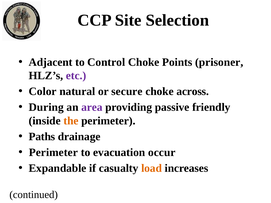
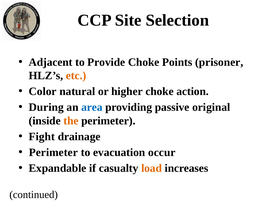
Control: Control -> Provide (106, 62)
etc colour: purple -> orange (76, 76)
secure: secure -> higher (127, 92)
across: across -> action (193, 92)
area colour: purple -> blue (92, 107)
friendly: friendly -> original (211, 107)
Paths: Paths -> Fight (42, 137)
